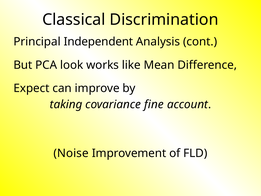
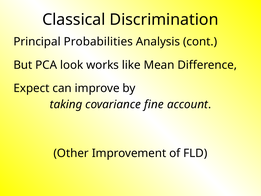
Independent: Independent -> Probabilities (98, 42)
Noise: Noise -> Other (71, 153)
